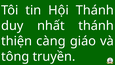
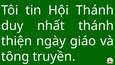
càng: càng -> ngày (51, 41)
